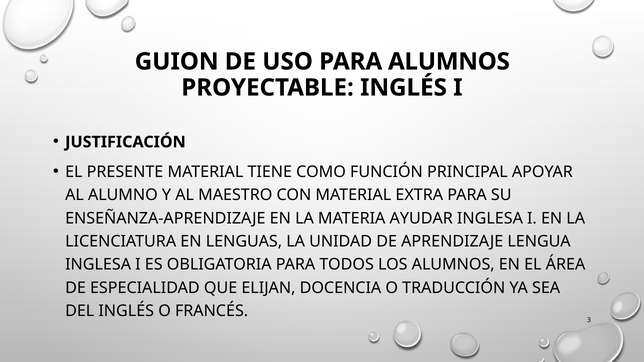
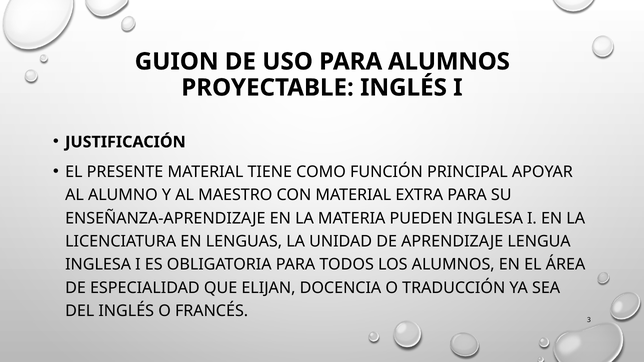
AYUDAR: AYUDAR -> PUEDEN (421, 218)
